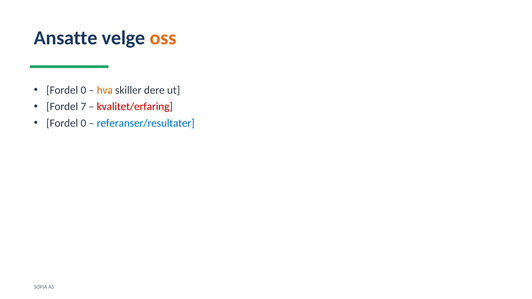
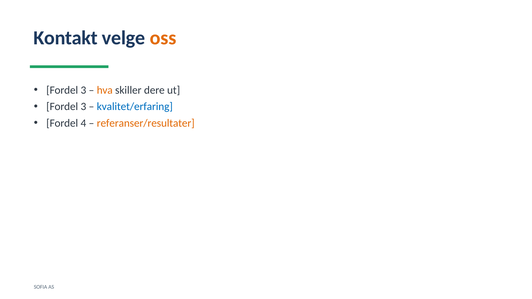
Ansatte: Ansatte -> Kontakt (66, 38)
0: 0 -> 3 (83, 90)
7: 7 -> 3 (83, 107)
kvalitet/erfaring colour: red -> blue (135, 107)
0: 0 -> 4 (83, 123)
referanser/resultater colour: blue -> orange (146, 123)
